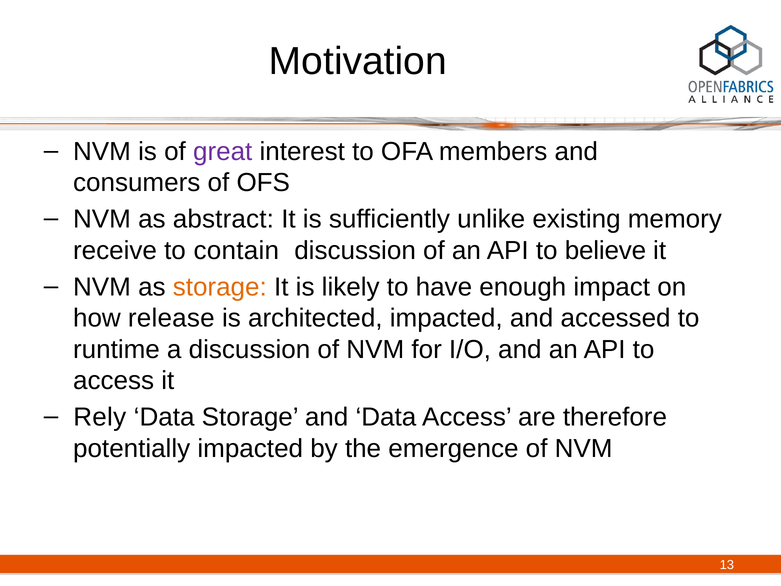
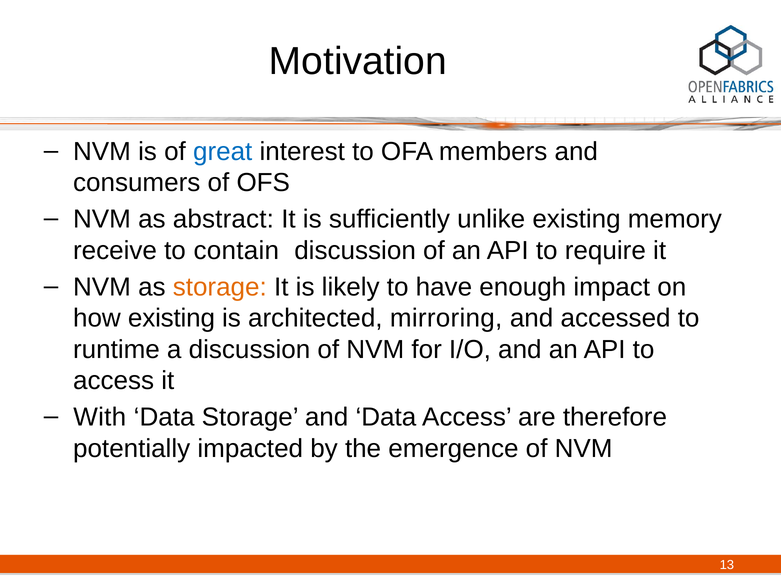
great colour: purple -> blue (223, 152)
believe: believe -> require (605, 250)
how release: release -> existing (171, 318)
architected impacted: impacted -> mirroring (446, 318)
Rely: Rely -> With (100, 417)
